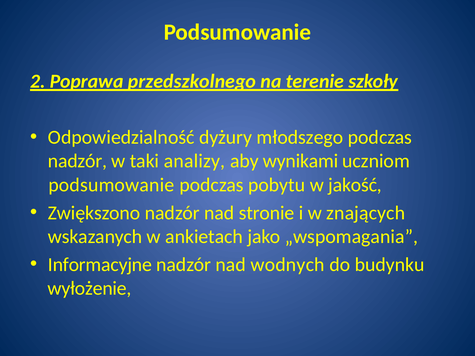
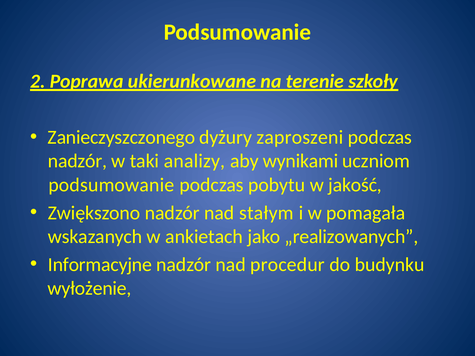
przedszkolnego: przedszkolnego -> ukierunkowane (192, 82)
Odpowiedzialność: Odpowiedzialność -> Zanieczyszczonego (121, 137)
młodszego: młodszego -> zaproszeni (300, 137)
stronie: stronie -> stałym (266, 213)
znających: znających -> pomagała (366, 213)
„wspomagania: „wspomagania -> „realizowanych (351, 237)
wodnych: wodnych -> procedur (288, 265)
